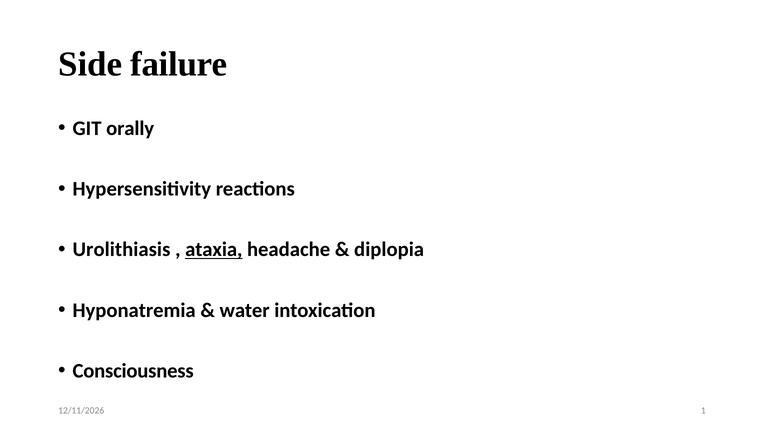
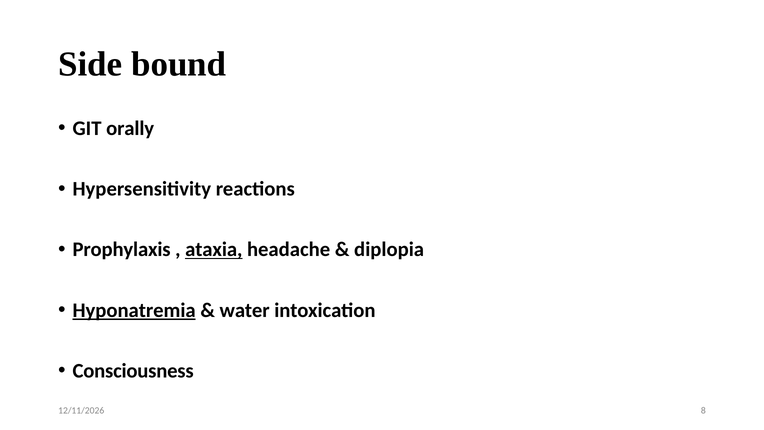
failure: failure -> bound (179, 64)
Urolithiasis: Urolithiasis -> Prophylaxis (122, 249)
Hyponatremia underline: none -> present (134, 310)
1: 1 -> 8 (703, 410)
